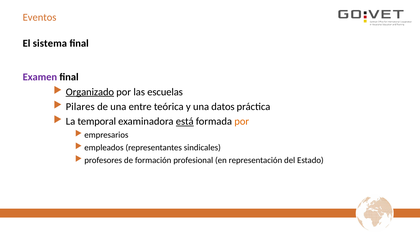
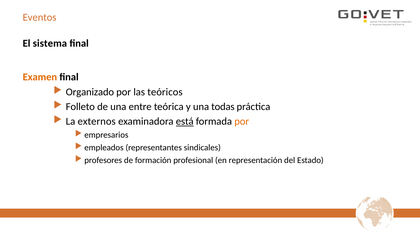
Examen colour: purple -> orange (40, 77)
Organizado underline: present -> none (90, 92)
escuelas: escuelas -> teóricos (165, 92)
Pilares: Pilares -> Folleto (80, 107)
datos: datos -> todas (223, 107)
temporal: temporal -> externos (97, 122)
